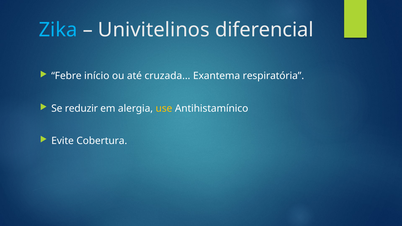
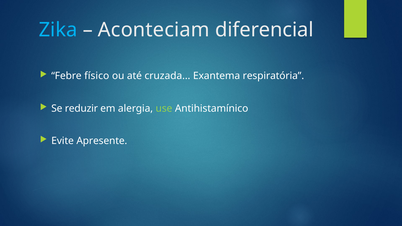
Univitelinos: Univitelinos -> Aconteciam (154, 30)
início: início -> físico (97, 76)
use colour: yellow -> light green (164, 109)
Cobertura: Cobertura -> Apresente (102, 141)
